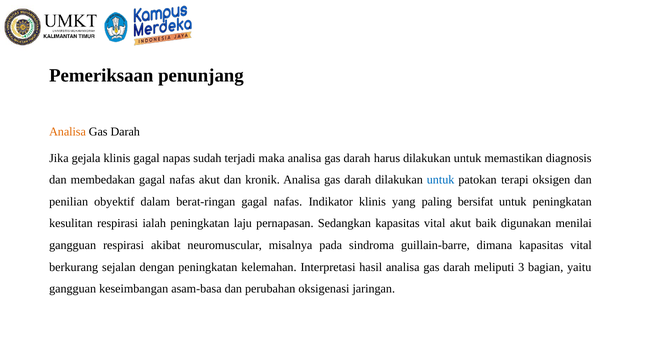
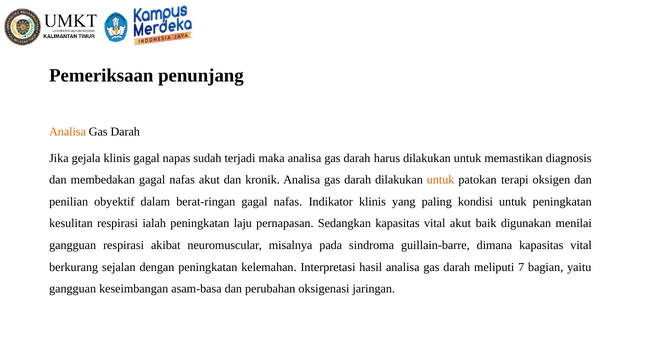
untuk colour: blue -> orange (441, 180)
bersifat: bersifat -> kondisi (475, 202)
3: 3 -> 7 (521, 267)
